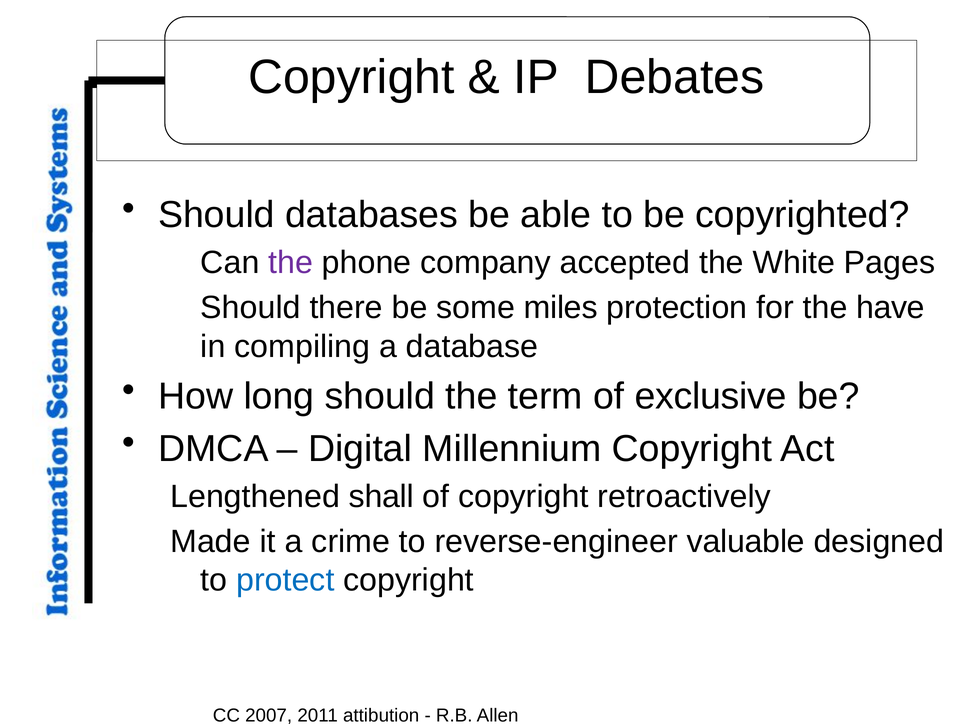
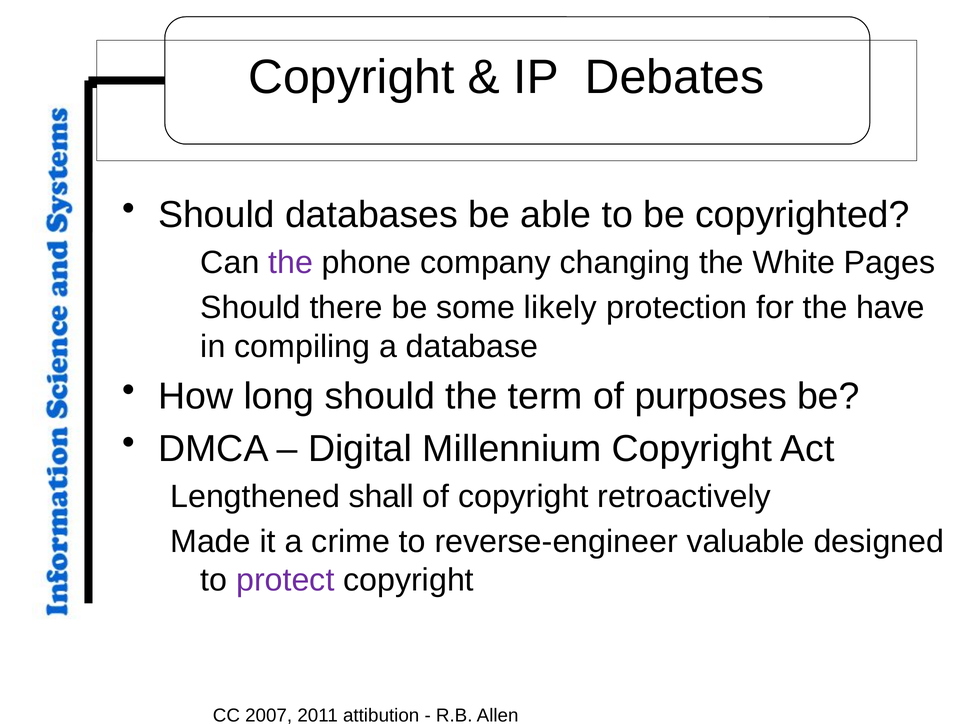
accepted: accepted -> changing (625, 263)
miles: miles -> likely (560, 308)
exclusive: exclusive -> purposes (711, 396)
protect colour: blue -> purple (285, 580)
